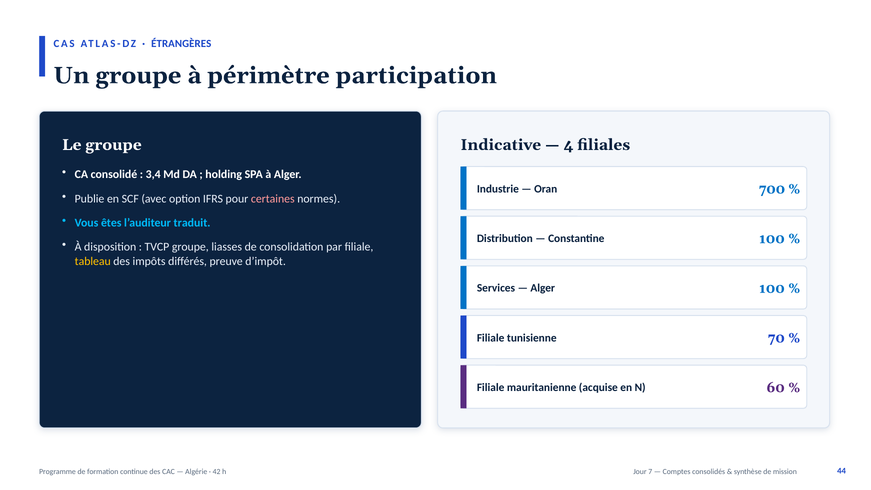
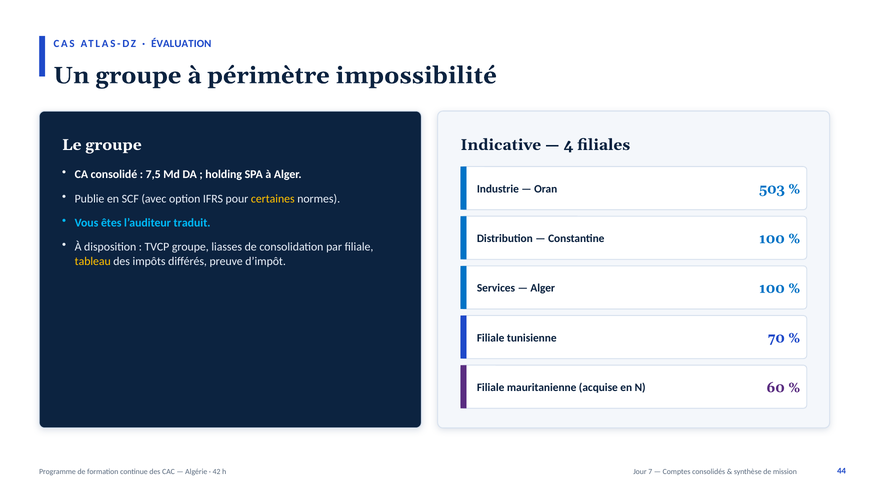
ÉTRANGÈRES: ÉTRANGÈRES -> ÉVALUATION (181, 44)
participation: participation -> impossibilité (416, 75)
3,4: 3,4 -> 7,5 (153, 174)
700: 700 -> 503 (772, 189)
certaines colour: pink -> yellow (273, 199)
